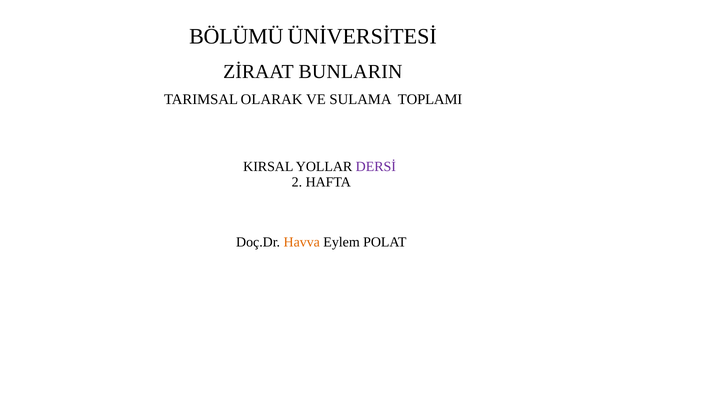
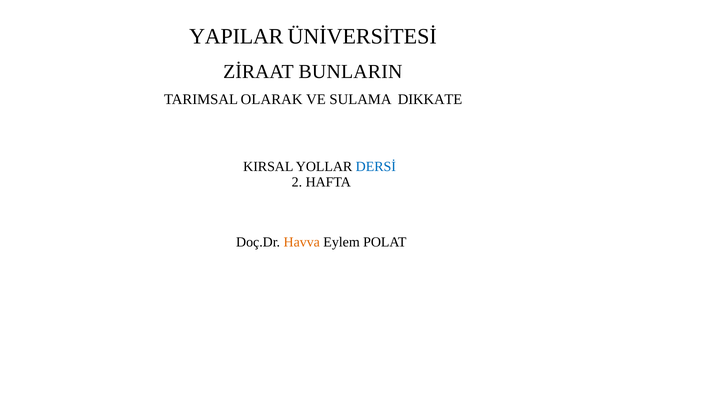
BÖLÜMÜ: BÖLÜMÜ -> YAPILAR (236, 37)
TOPLAMI: TOPLAMI -> DIKKATE (430, 99)
DERSİ colour: purple -> blue (376, 167)
